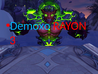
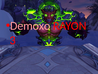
Demoxo colour: light blue -> pink (30, 26)
